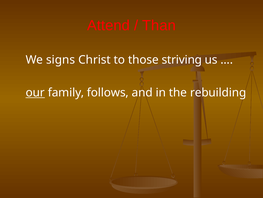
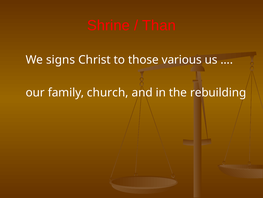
Attend: Attend -> Shrine (108, 25)
striving: striving -> various (182, 60)
our underline: present -> none (35, 92)
follows: follows -> church (108, 92)
